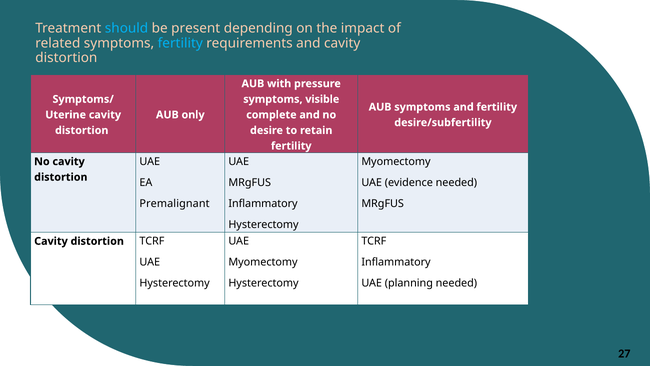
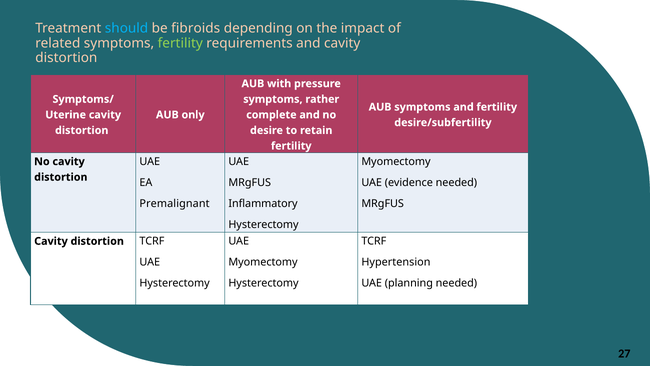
present: present -> fibroids (196, 28)
fertility colour: light blue -> light green (180, 43)
visible: visible -> rather (322, 99)
Inflammatory: Inflammatory -> Hypertension (396, 262)
